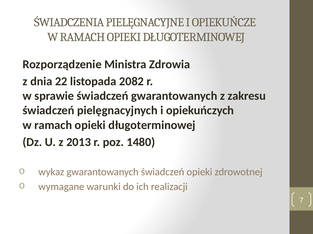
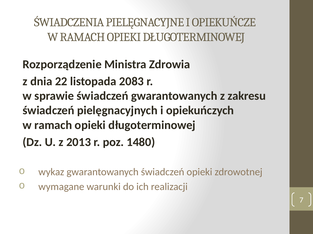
2082: 2082 -> 2083 (132, 82)
